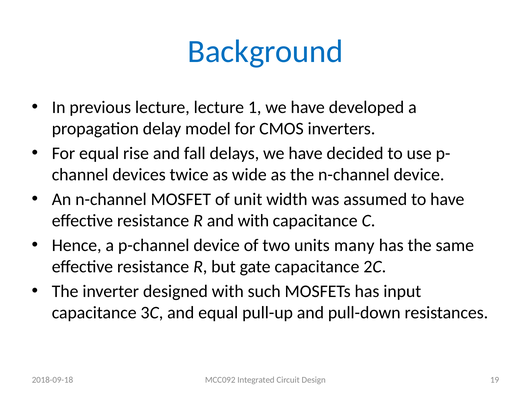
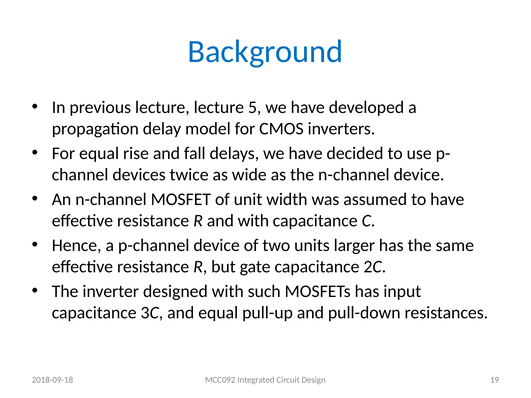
1: 1 -> 5 (255, 107)
many: many -> larger (354, 245)
